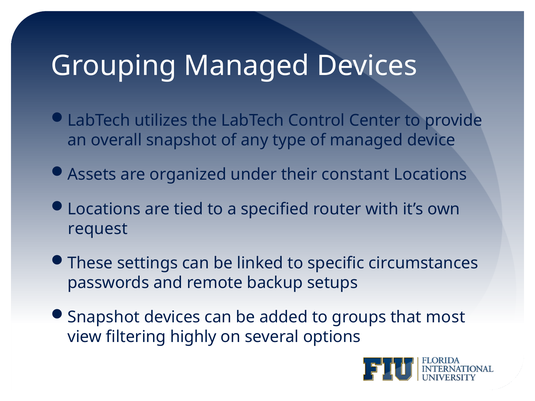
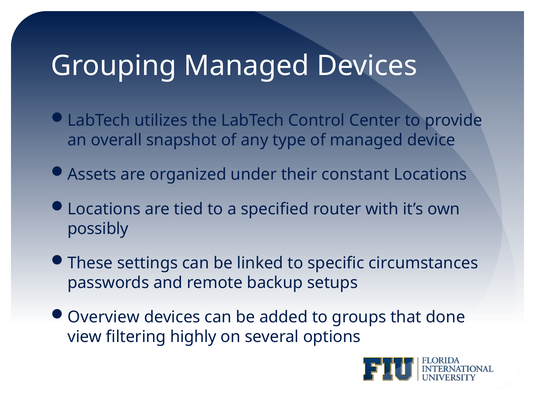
request: request -> possibly (98, 229)
Snapshot: Snapshot -> Overview (104, 317)
most: most -> done (446, 317)
